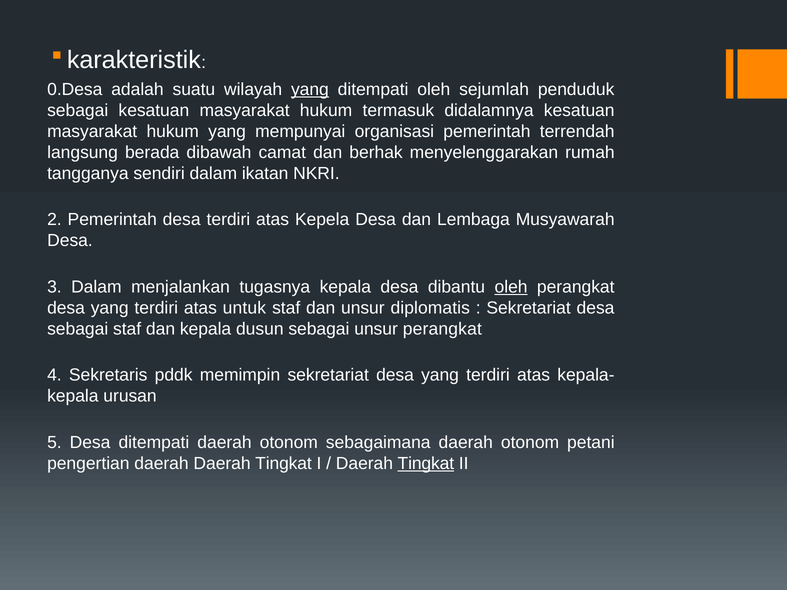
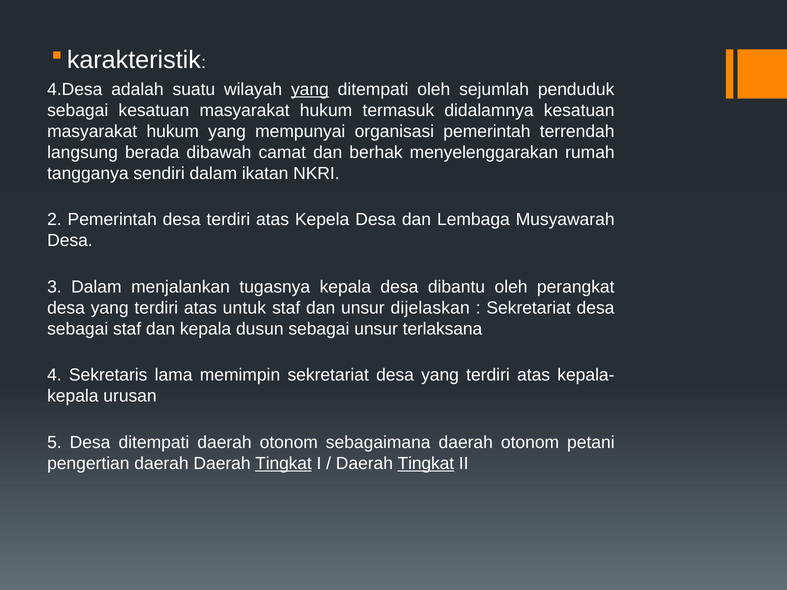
0.Desa: 0.Desa -> 4.Desa (75, 90)
oleh underline: present -> none (511, 287)
diplomatis: diplomatis -> dijelaskan (430, 308)
unsur perangkat: perangkat -> terlaksana (442, 329)
pddk: pddk -> lama (174, 375)
Tingkat underline: none -> present (284, 464)
